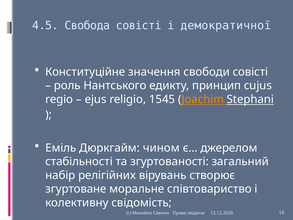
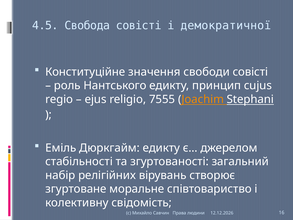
1545: 1545 -> 7555 (162, 99)
Дюркгайм чином: чином -> едикту (161, 148)
